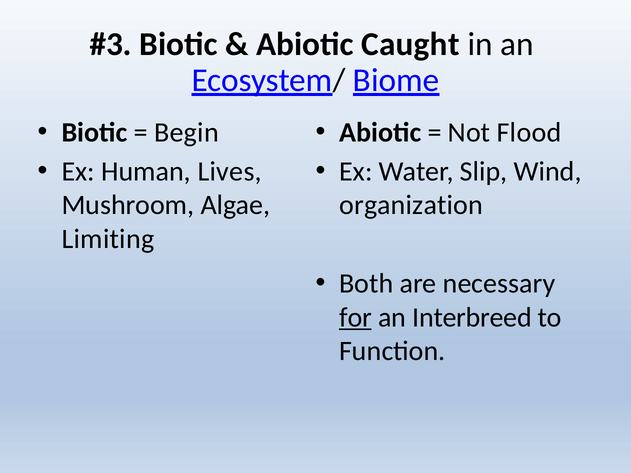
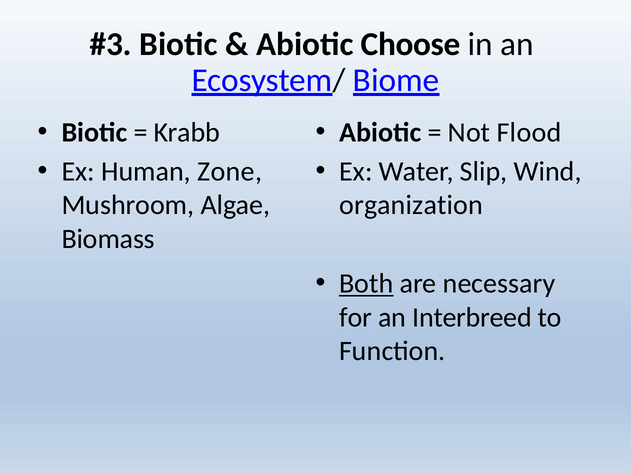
Caught: Caught -> Choose (411, 44)
Begin: Begin -> Krabb (187, 132)
Lives: Lives -> Zone (230, 172)
Limiting: Limiting -> Biomass (108, 239)
Both underline: none -> present (366, 284)
for underline: present -> none (356, 318)
